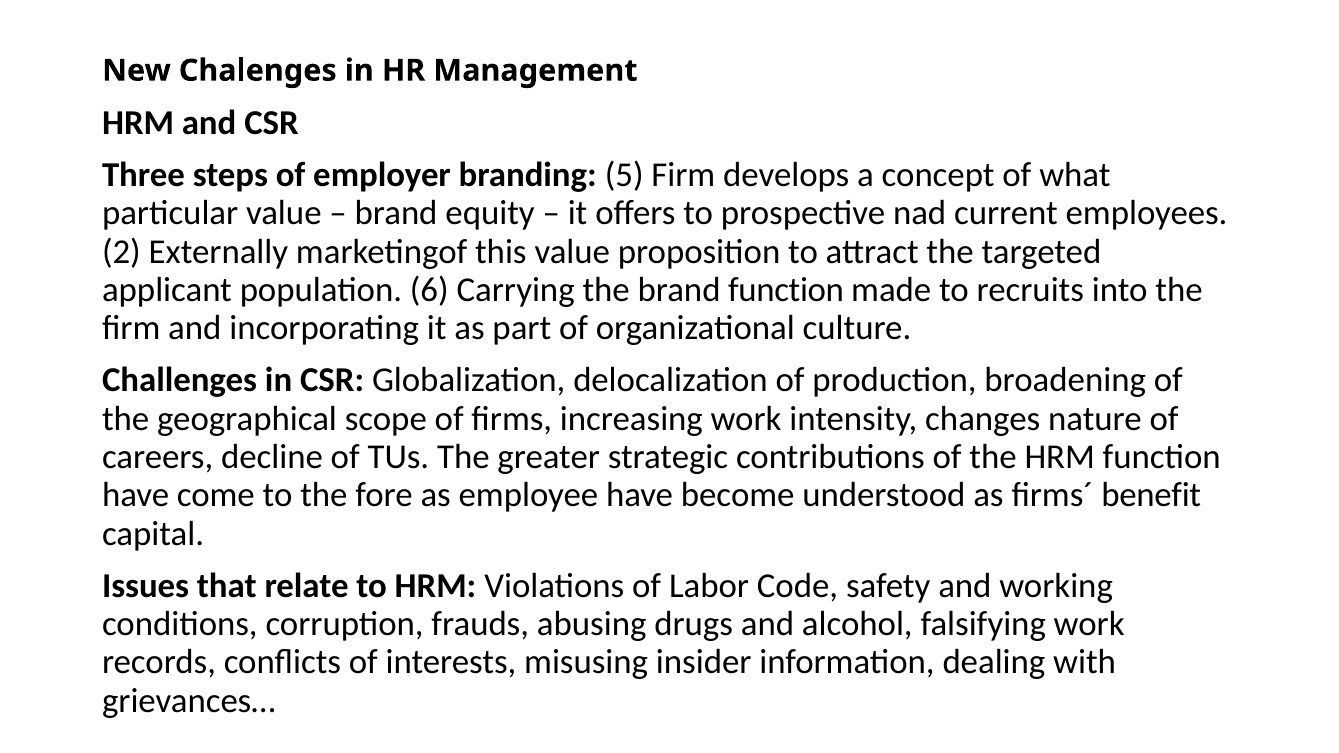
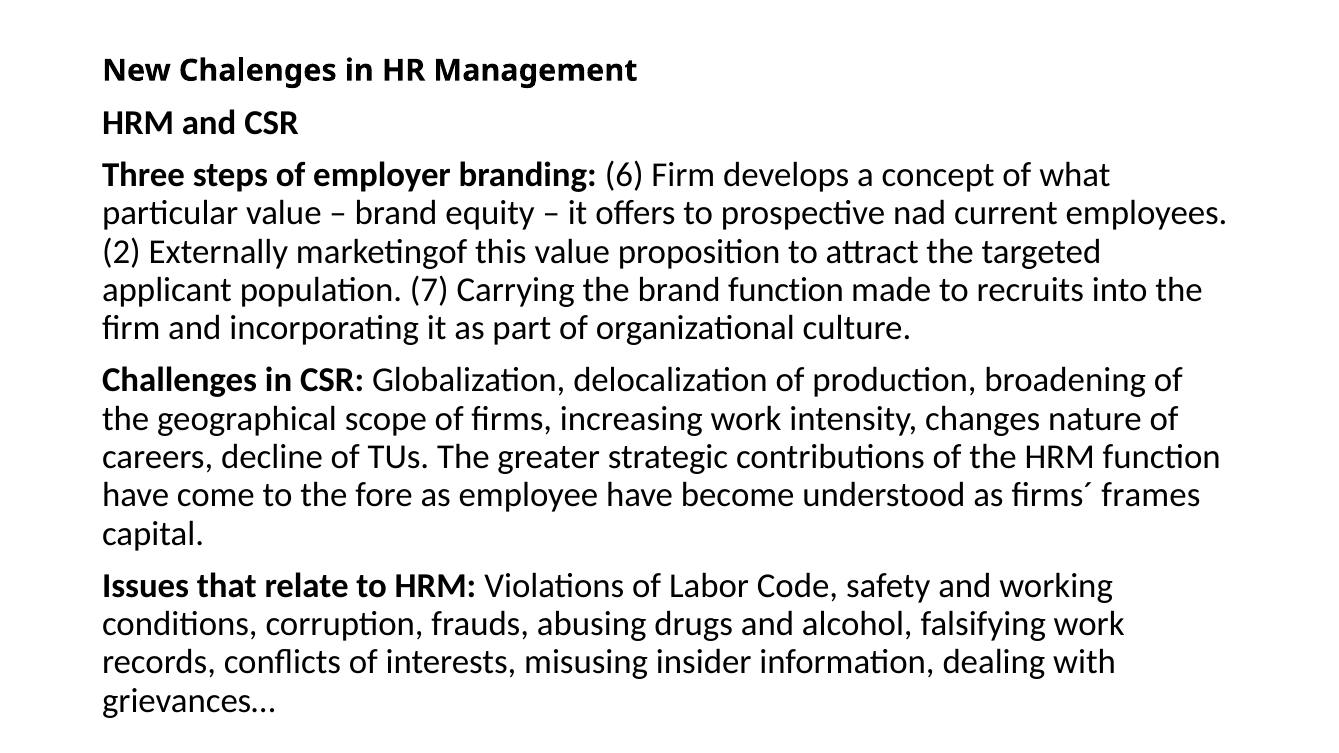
5: 5 -> 6 (624, 175)
6: 6 -> 7 (429, 290)
benefit: benefit -> frames (1151, 495)
